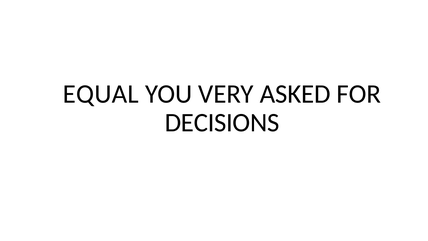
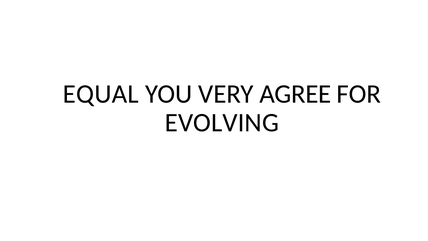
ASKED: ASKED -> AGREE (295, 94)
DECISIONS: DECISIONS -> EVOLVING (222, 123)
